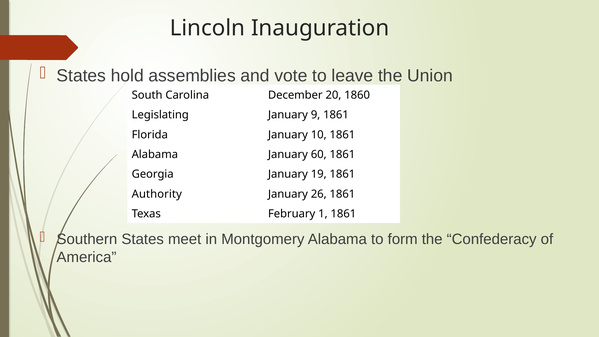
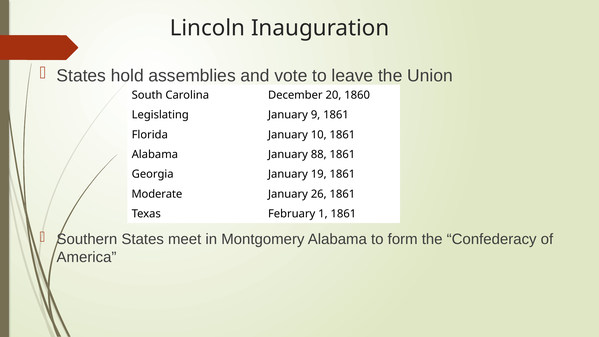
60: 60 -> 88 (319, 154)
Authority: Authority -> Moderate (157, 194)
